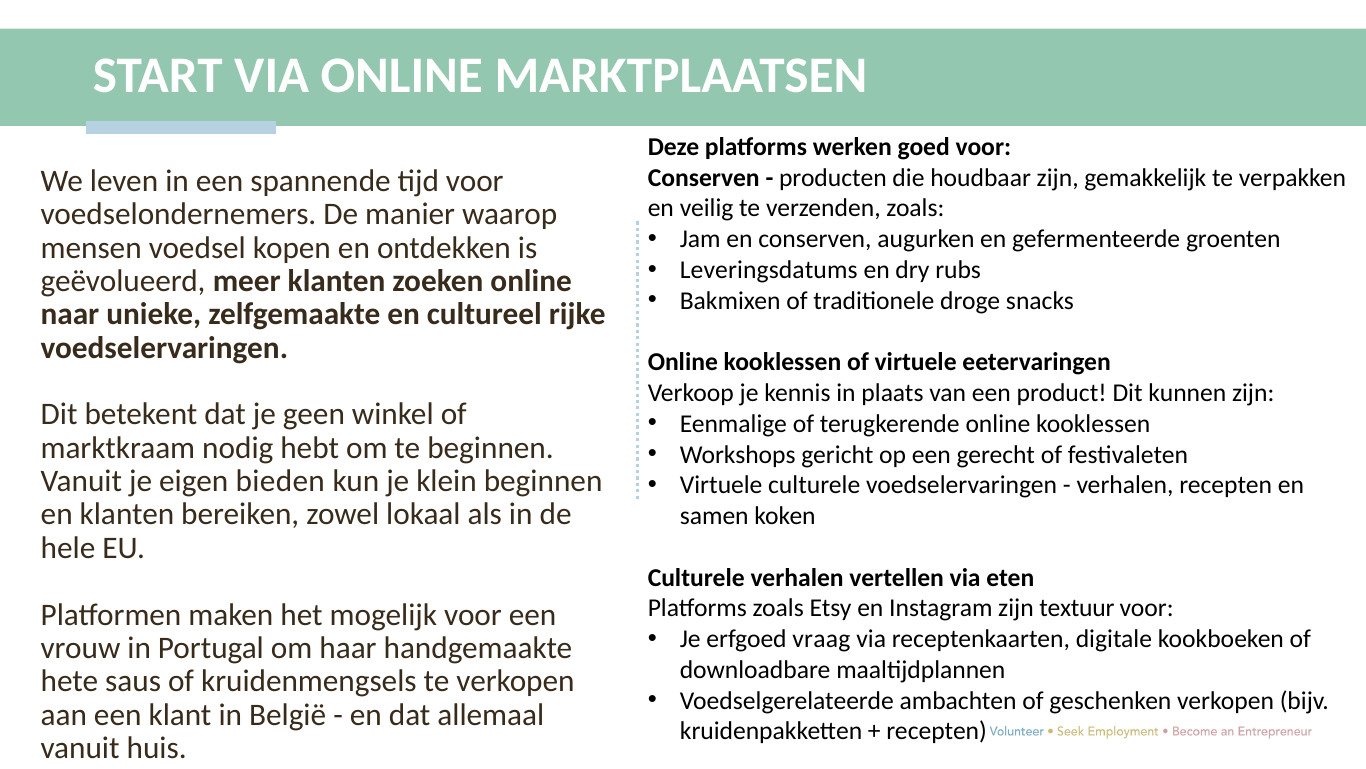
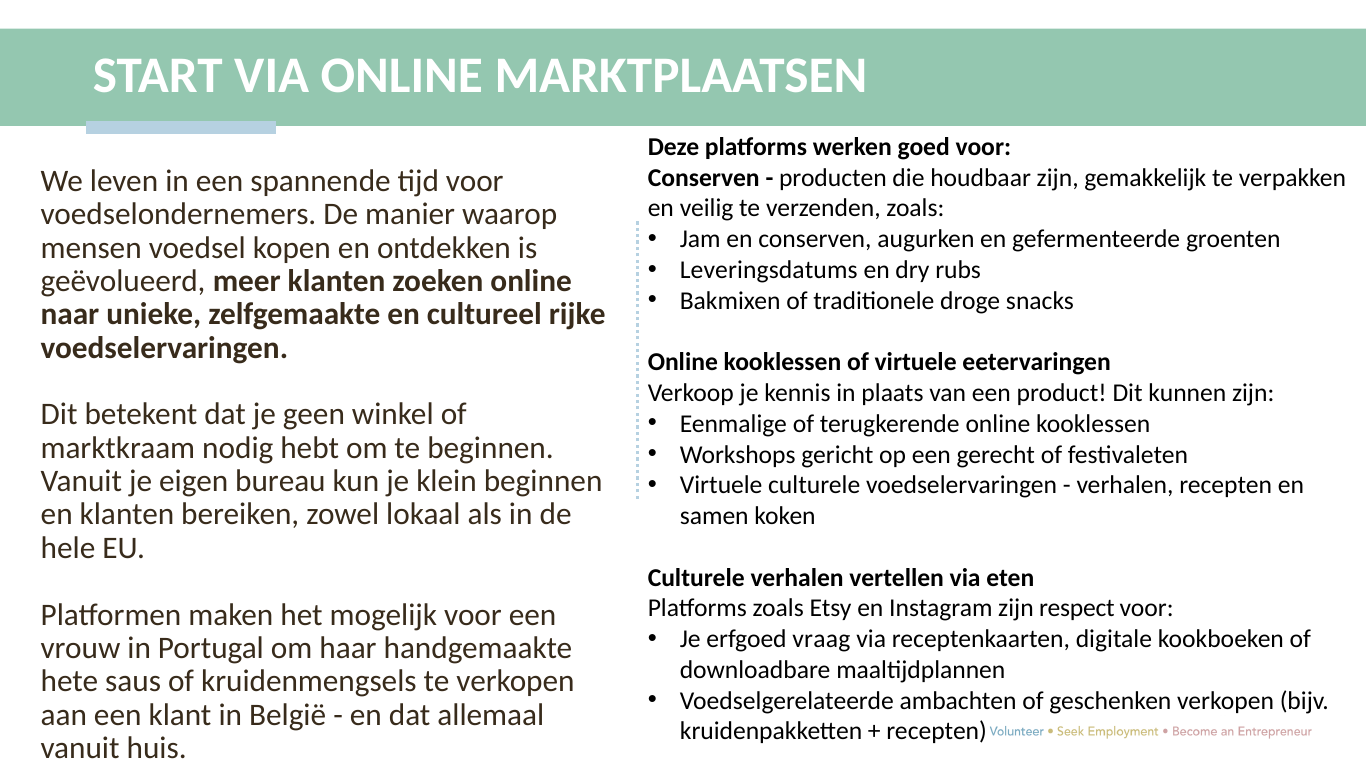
bieden: bieden -> bureau (280, 481)
textuur: textuur -> respect (1077, 608)
